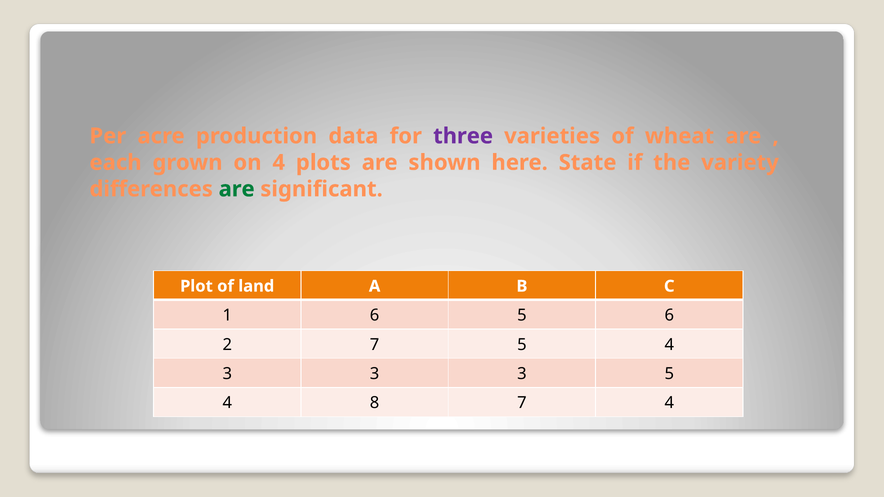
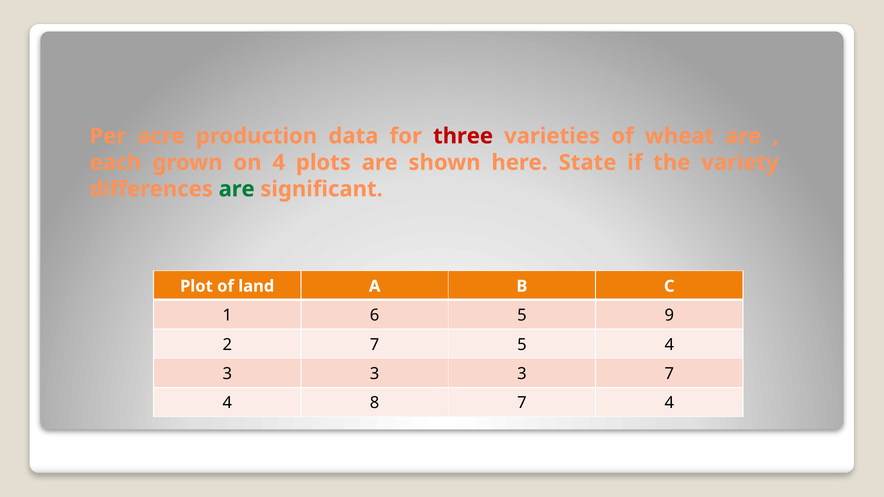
three colour: purple -> red (463, 136)
5 6: 6 -> 9 (669, 316)
3 5: 5 -> 7 (669, 374)
